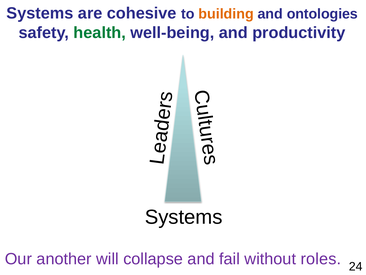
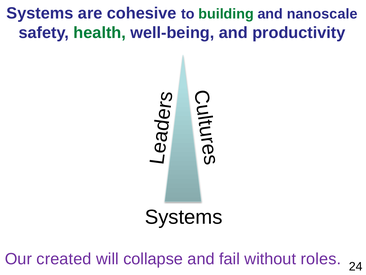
building colour: orange -> green (226, 14)
ontologies: ontologies -> nanoscale (322, 14)
another: another -> created (64, 258)
